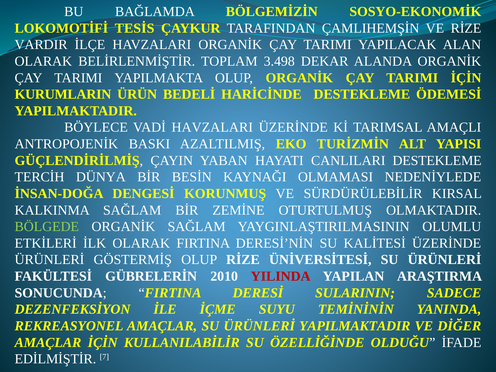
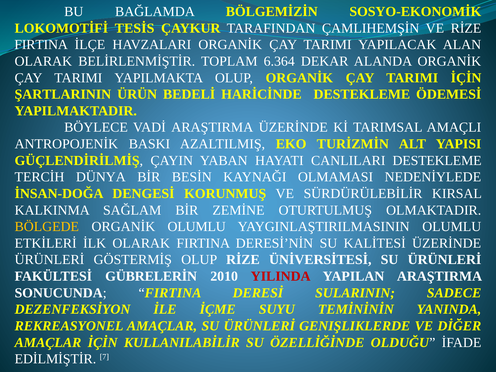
VARDIR: VARDIR -> FIRTINA (41, 45)
3.498: 3.498 -> 6.364 (279, 61)
KURUMLARIN: KURUMLARIN -> ŞARTLARININ (63, 94)
VADİ HAVZALARI: HAVZALARI -> ARAŞTIRMA (212, 127)
BÖLGEDE colour: light green -> yellow (47, 227)
ORGANİK SAĞLAM: SAĞLAM -> OLUMLU (197, 227)
ÜRÜNLERİ YAPILMAKTADIR: YAPILMAKTADIR -> GENIŞLIKLERDE (355, 326)
